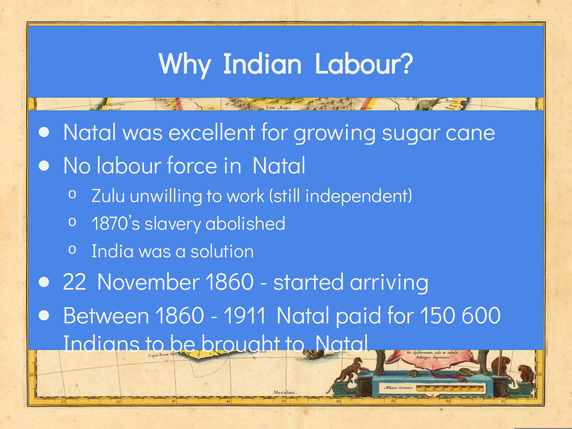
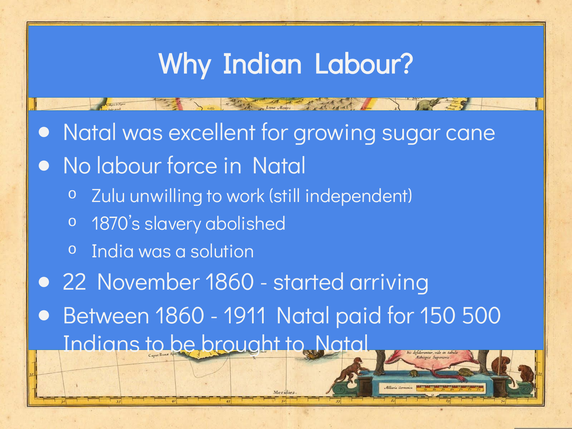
600: 600 -> 500 (482, 315)
